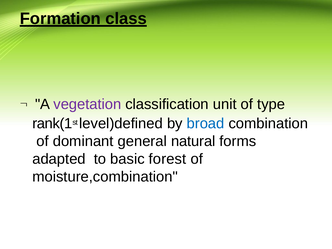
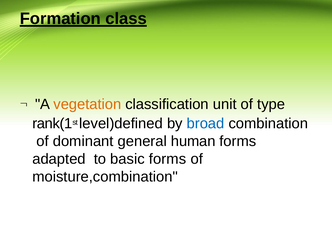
vegetation colour: purple -> orange (87, 104)
natural: natural -> human (193, 141)
basic forest: forest -> forms (168, 159)
